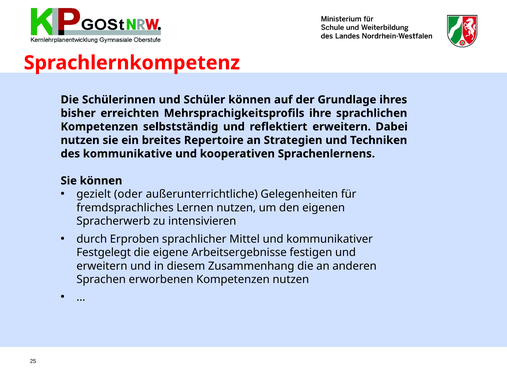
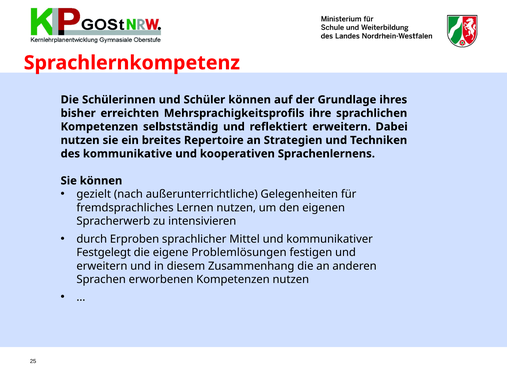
oder: oder -> nach (128, 194)
Arbeitsergebnisse: Arbeitsergebnisse -> Problemlösungen (239, 253)
